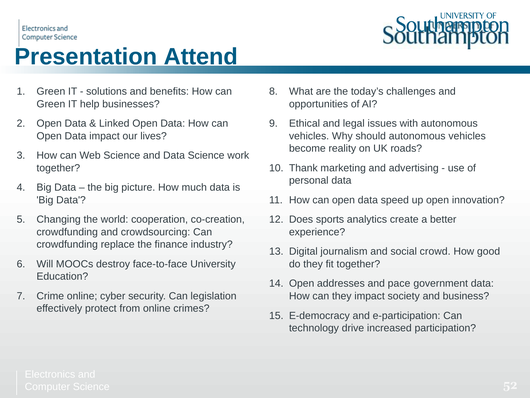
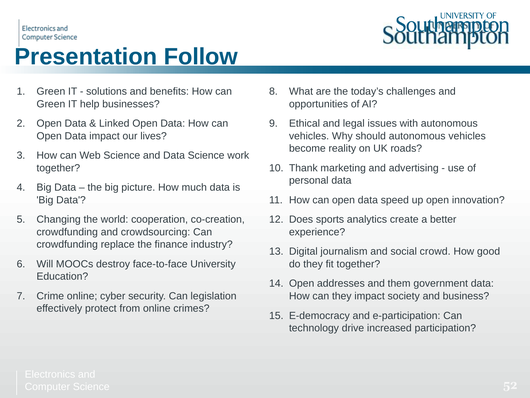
Attend: Attend -> Follow (201, 56)
pace: pace -> them (399, 283)
